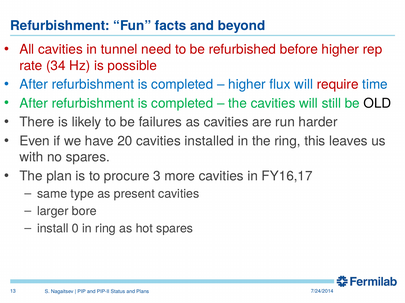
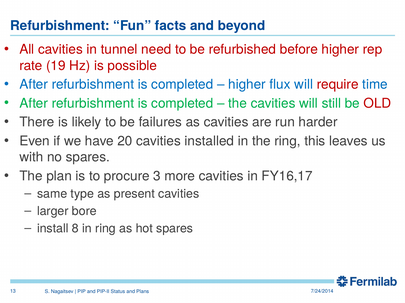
34: 34 -> 19 (56, 66)
OLD colour: black -> red (377, 104)
0: 0 -> 8 (75, 229)
